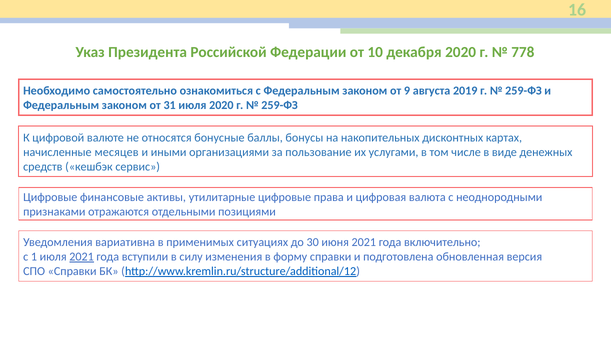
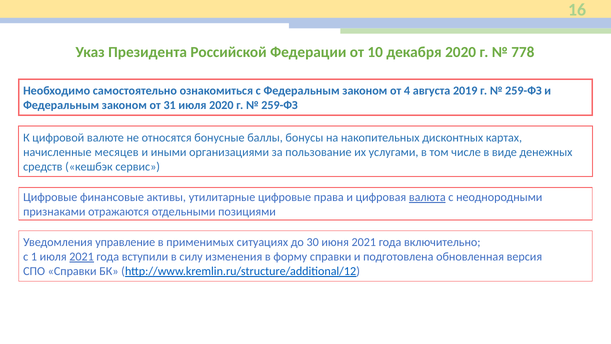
9: 9 -> 4 (407, 91)
валюта underline: none -> present (427, 197)
вариативна: вариативна -> управление (125, 242)
